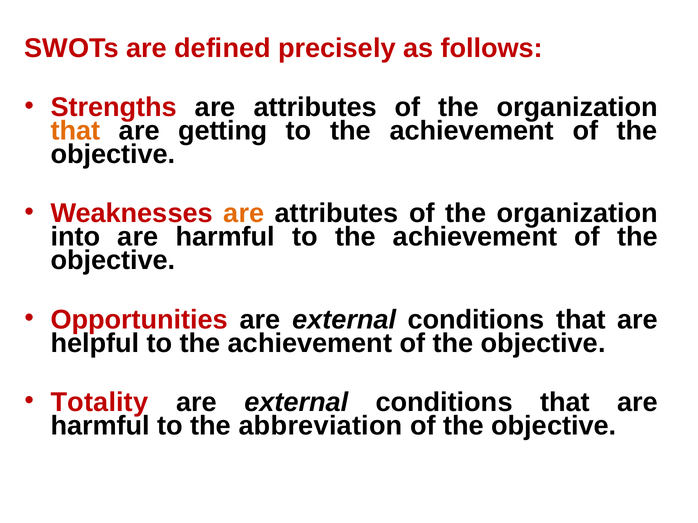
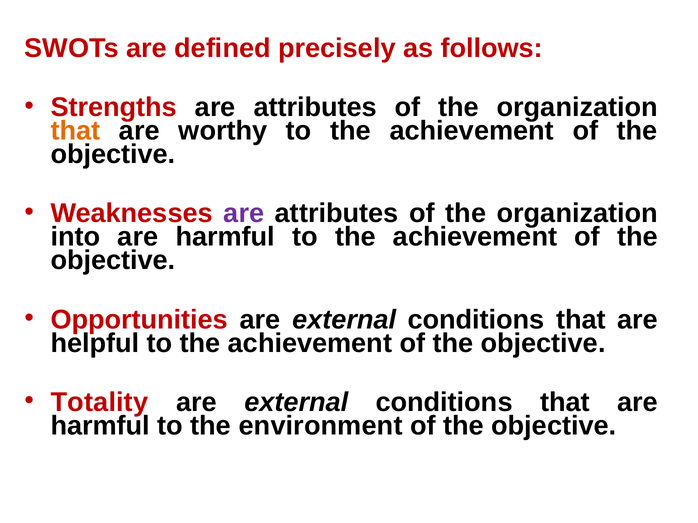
getting: getting -> worthy (223, 131)
are colour: orange -> purple (244, 214)
abbreviation: abbreviation -> environment (321, 426)
